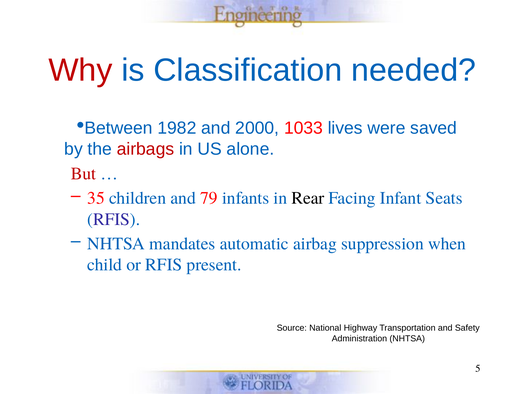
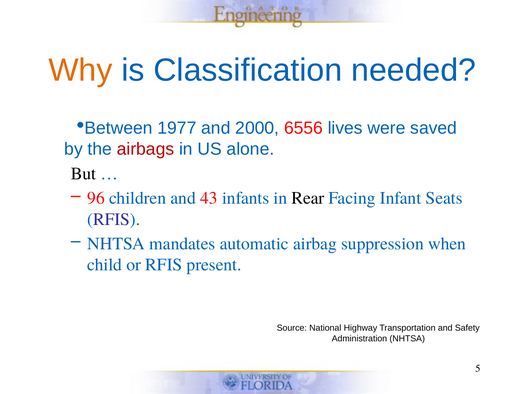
Why colour: red -> orange (80, 70)
1982: 1982 -> 1977 (177, 128)
1033: 1033 -> 6556 (303, 128)
But colour: red -> black (84, 174)
35: 35 -> 96 (96, 198)
79: 79 -> 43 (209, 198)
